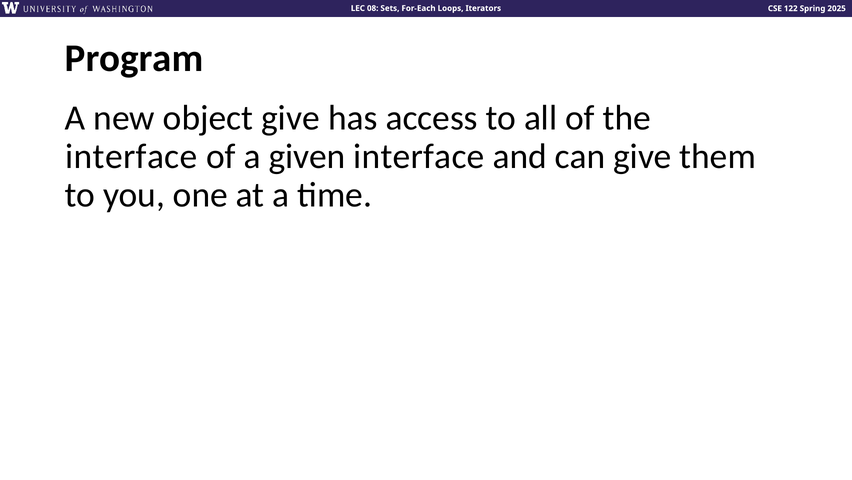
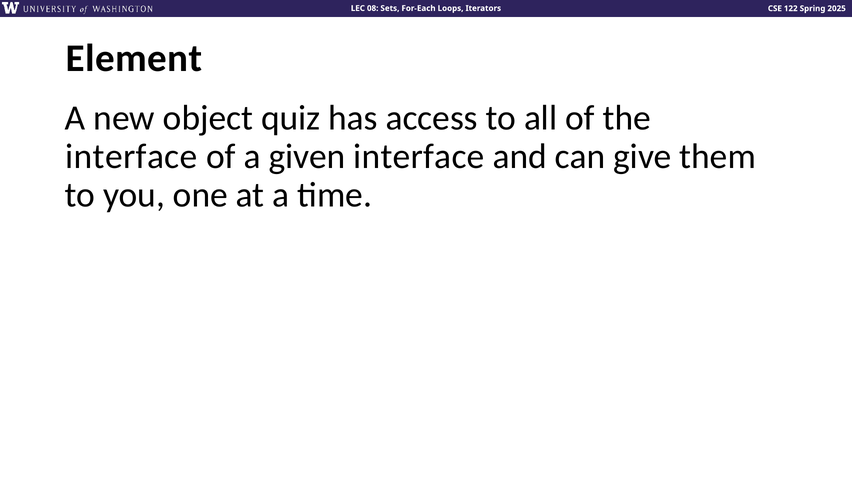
Program: Program -> Element (134, 58)
object give: give -> quiz (291, 118)
